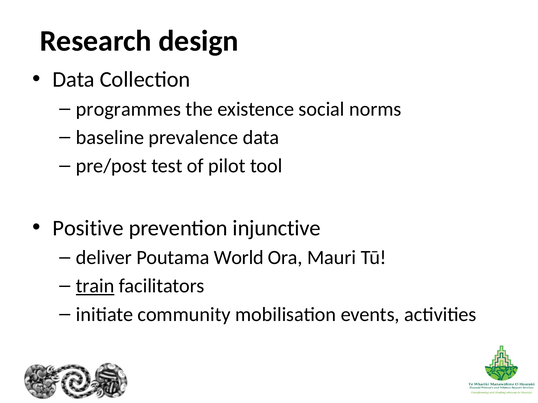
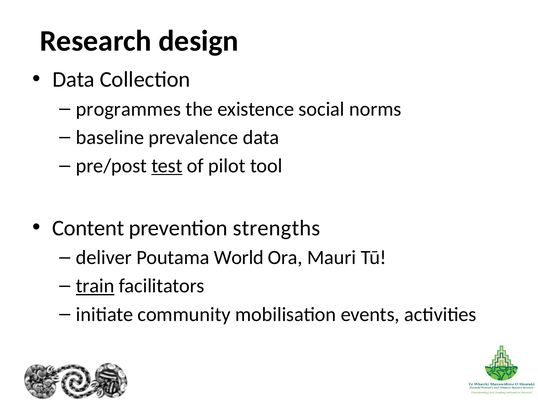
test underline: none -> present (167, 166)
Positive: Positive -> Content (88, 228)
injunctive: injunctive -> strengths (276, 228)
